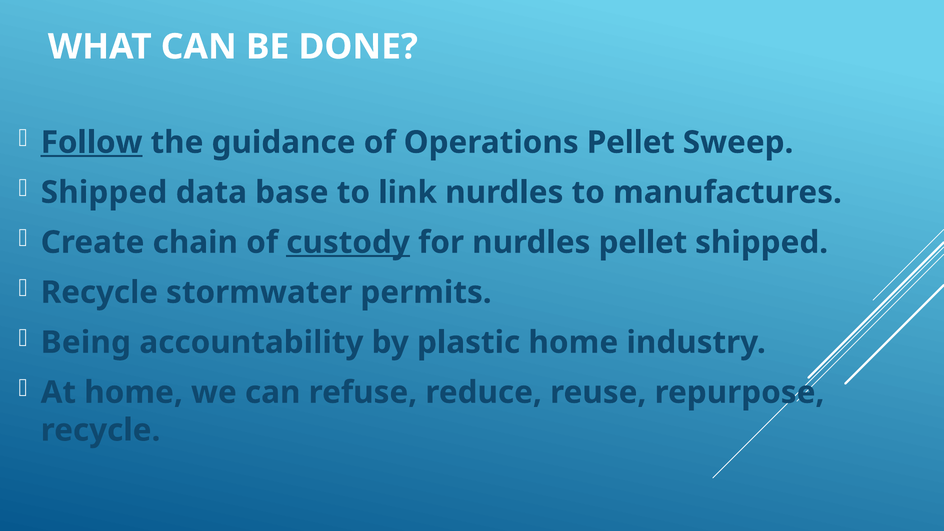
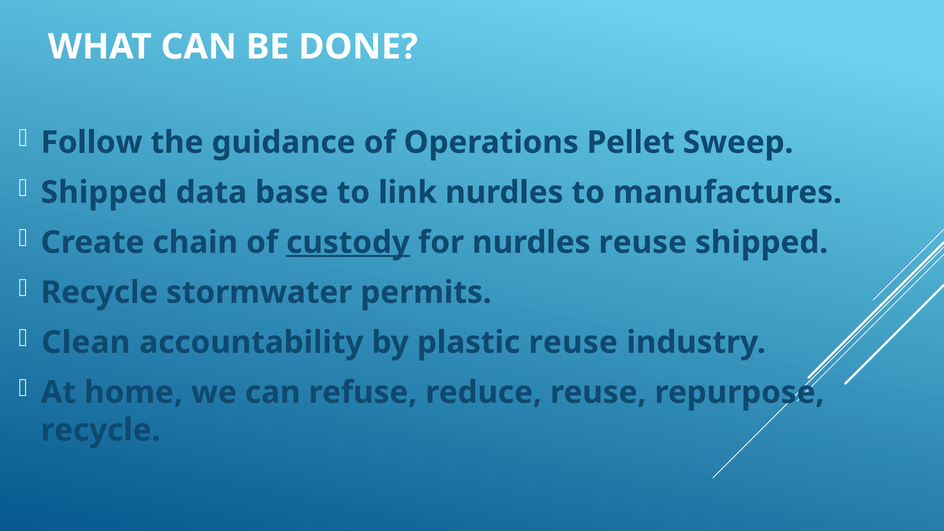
Follow underline: present -> none (92, 142)
nurdles pellet: pellet -> reuse (643, 242)
Being: Being -> Clean (86, 342)
plastic home: home -> reuse (573, 342)
